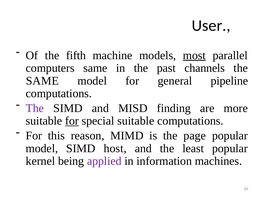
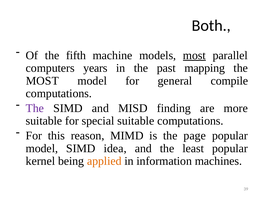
User: User -> Both (211, 26)
computers same: same -> years (95, 68)
channels: channels -> mapping (205, 68)
SAME: SAME -> MOST (42, 81)
pipeline: pipeline -> compile (229, 81)
for underline: present -> none (72, 121)
host: host -> idea (115, 148)
applied colour: purple -> orange (104, 161)
